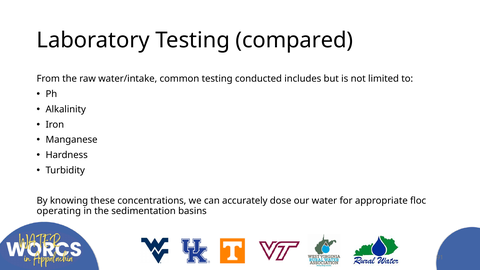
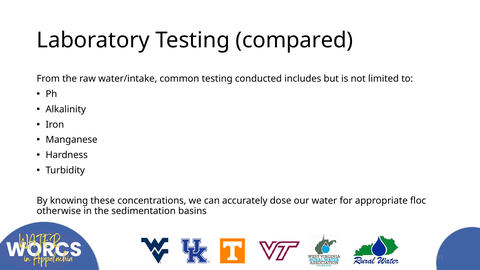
operating: operating -> otherwise (59, 211)
